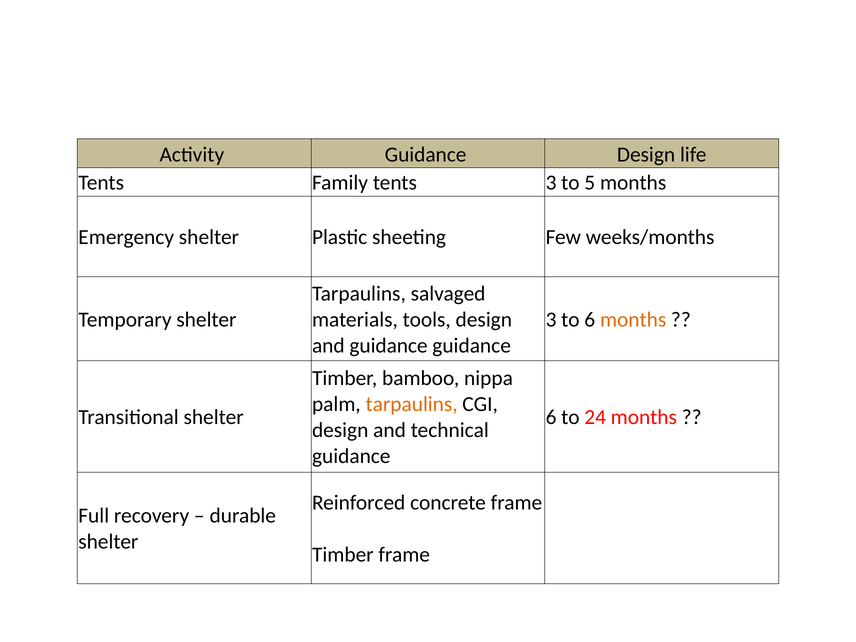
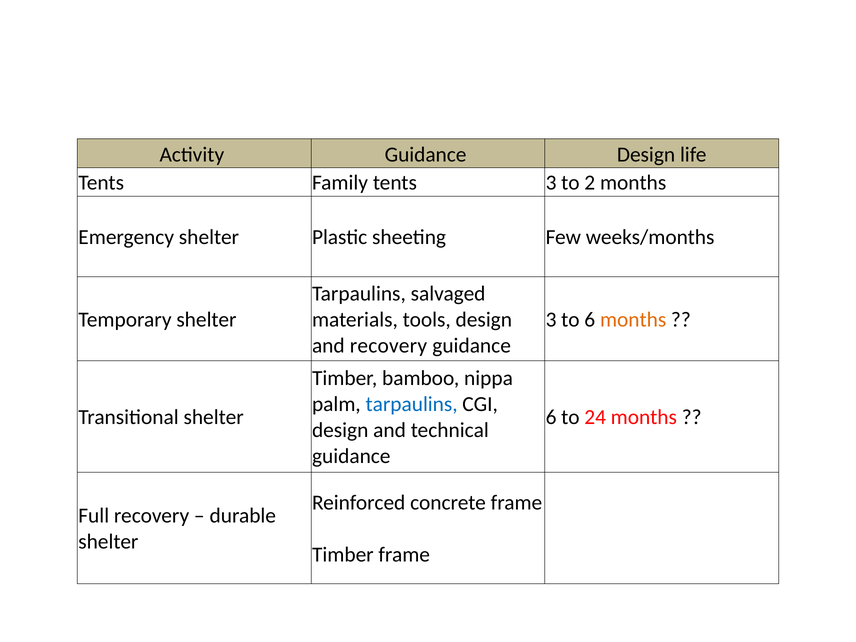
5: 5 -> 2 (590, 183)
and guidance: guidance -> recovery (388, 346)
tarpaulins colour: orange -> blue (412, 404)
